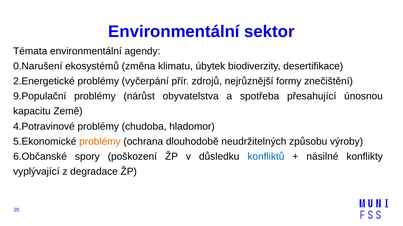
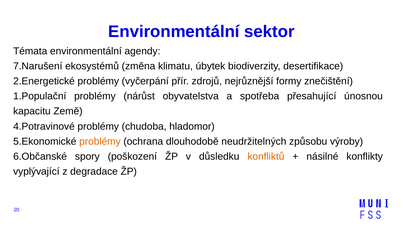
0.Narušení: 0.Narušení -> 7.Narušení (38, 66)
9.Populační: 9.Populační -> 1.Populační (40, 97)
konfliktů colour: blue -> orange (266, 157)
